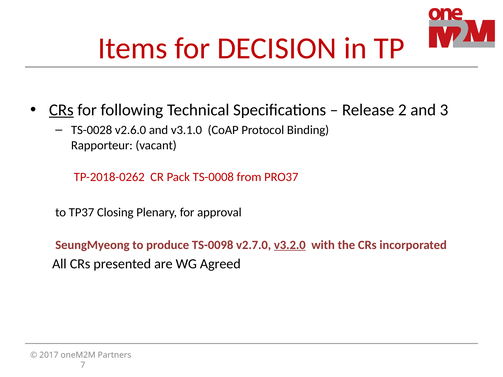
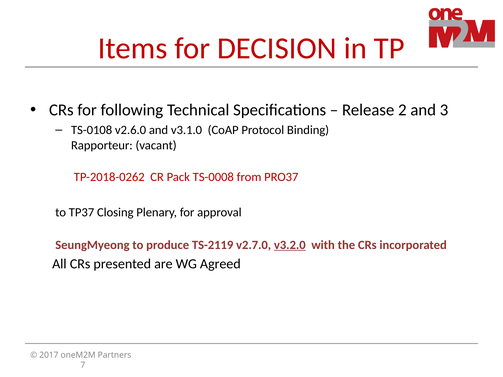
CRs underline: present -> none (61, 110)
TS-0028: TS-0028 -> TS-0108 (92, 130)
TS-0098: TS-0098 -> TS-2119 (213, 245)
